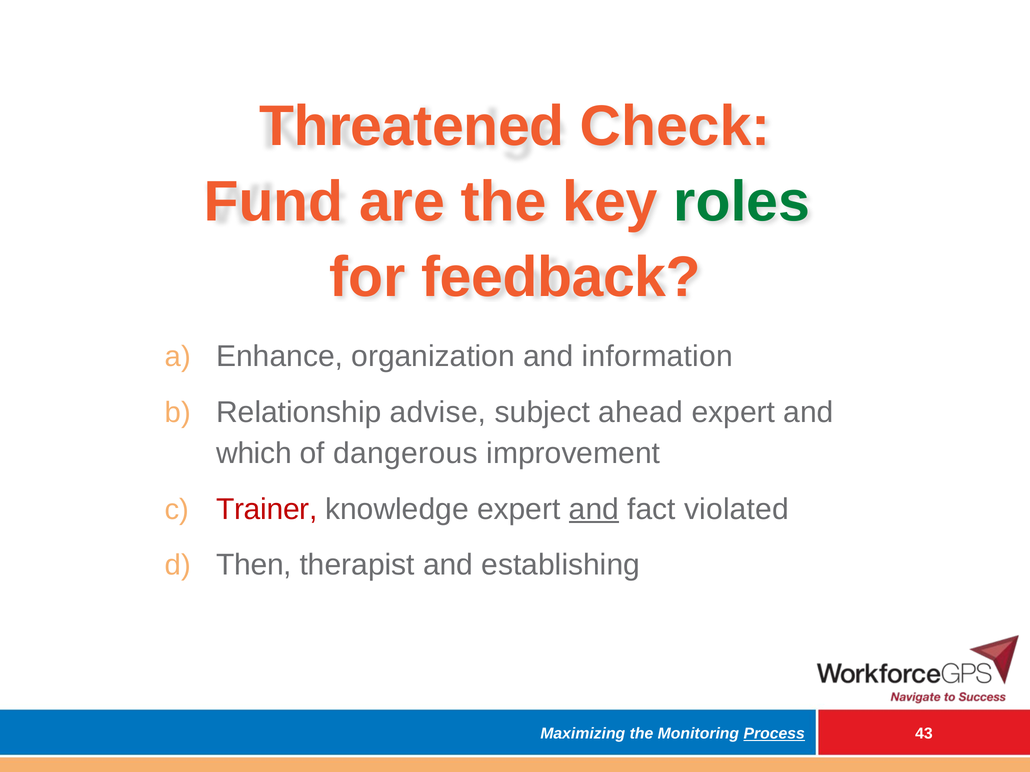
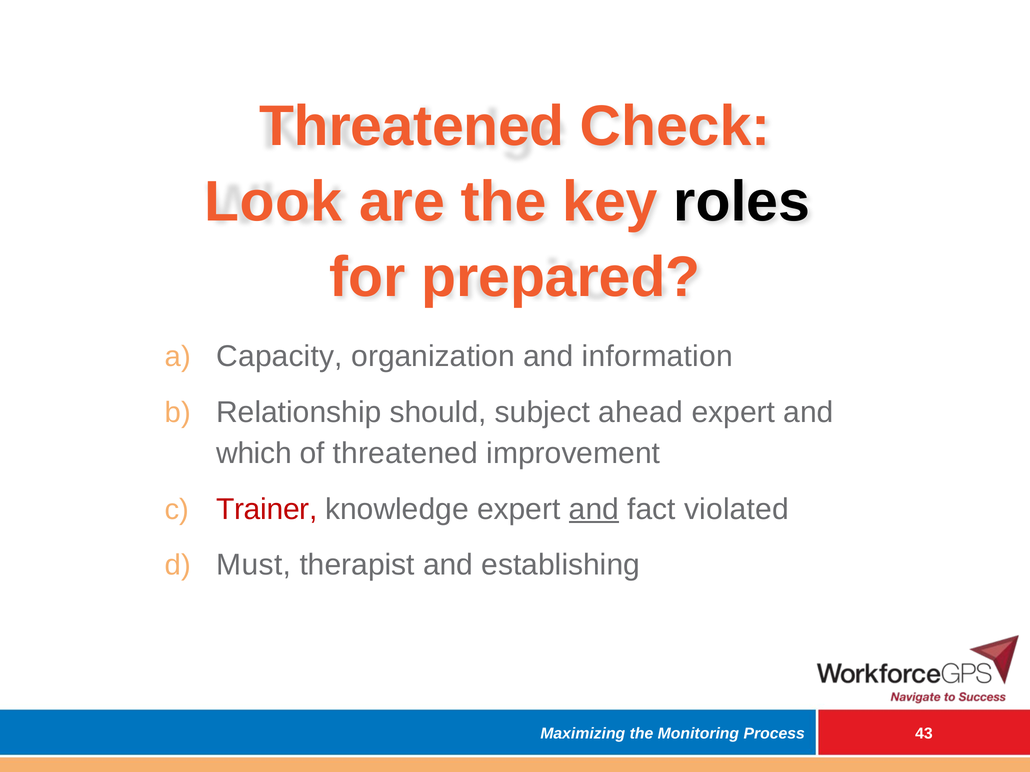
Fund: Fund -> Look (273, 202)
roles colour: green -> black (742, 202)
feedback: feedback -> prepared (561, 278)
Enhance: Enhance -> Capacity (280, 356)
advise: advise -> should (438, 412)
of dangerous: dangerous -> threatened (405, 454)
Then: Then -> Must (254, 565)
Process underline: present -> none (774, 734)
